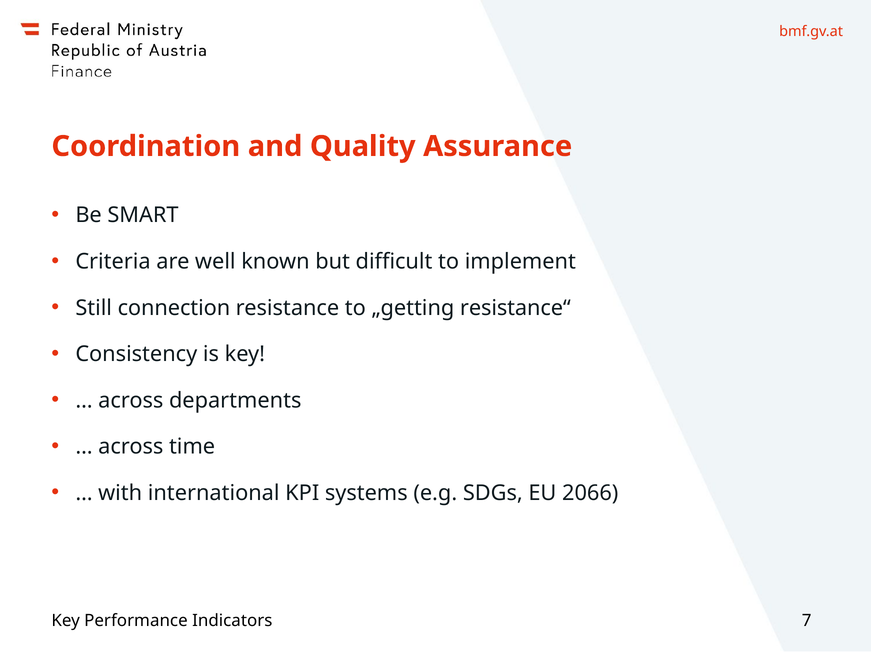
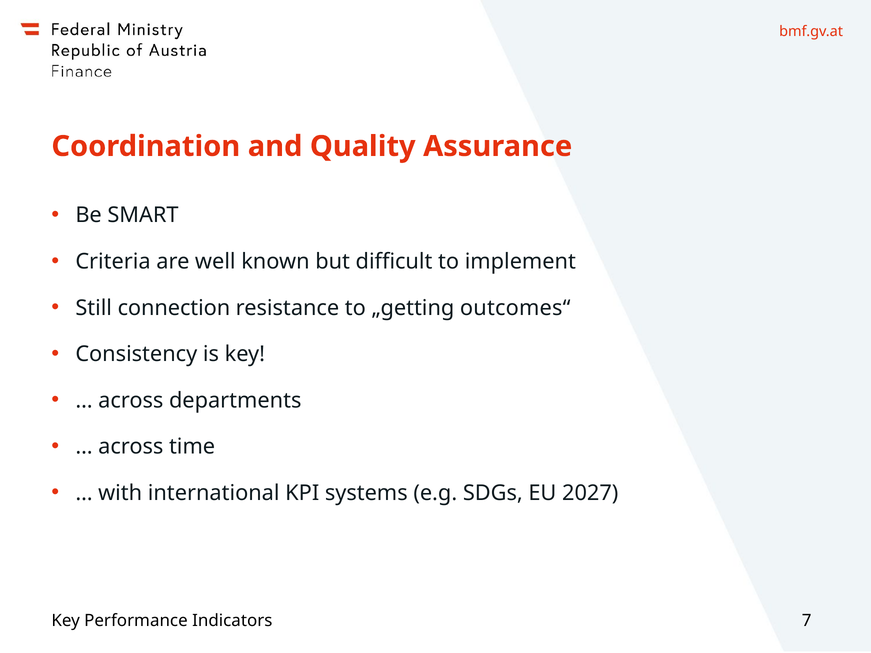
resistance“: resistance“ -> outcomes“ (515, 308)
2066: 2066 -> 2027 (590, 493)
